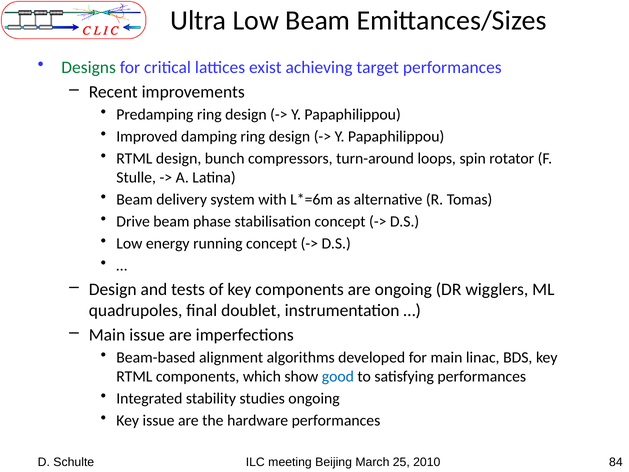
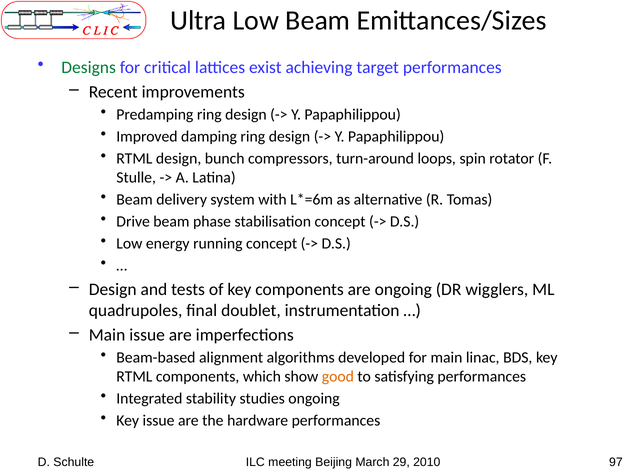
good colour: blue -> orange (338, 376)
25: 25 -> 29 (401, 462)
84: 84 -> 97 (616, 462)
